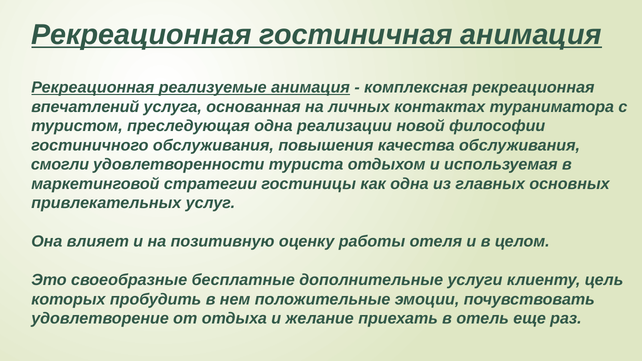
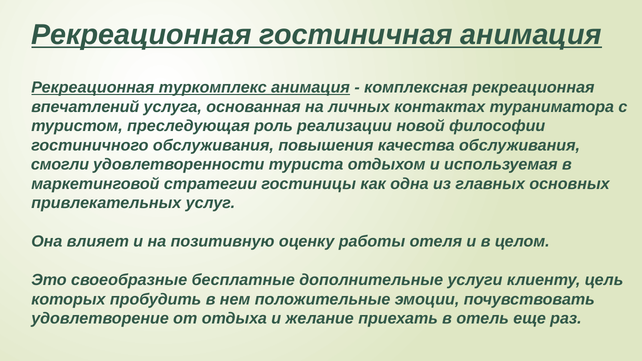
реализуемые: реализуемые -> туркомплекс (213, 88)
преследующая одна: одна -> роль (274, 126)
